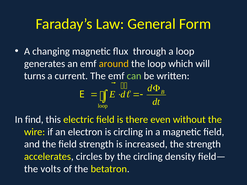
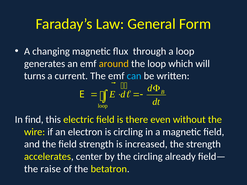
can colour: light green -> light blue (134, 76)
circles: circles -> center (89, 157)
density: density -> already (180, 157)
volts: volts -> raise (51, 169)
